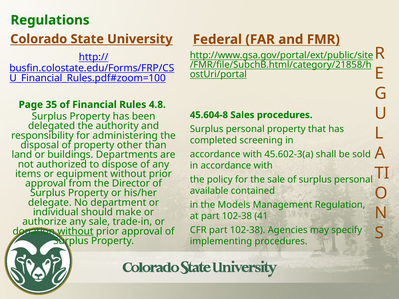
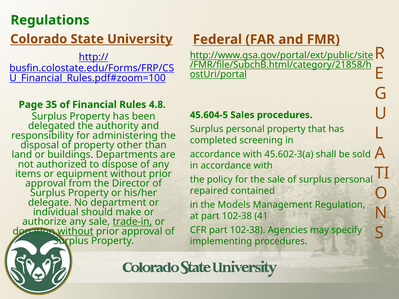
45.604-8: 45.604-8 -> 45.604-5 (209, 115)
available: available -> repaired (209, 191)
trade-in underline: none -> present (132, 222)
